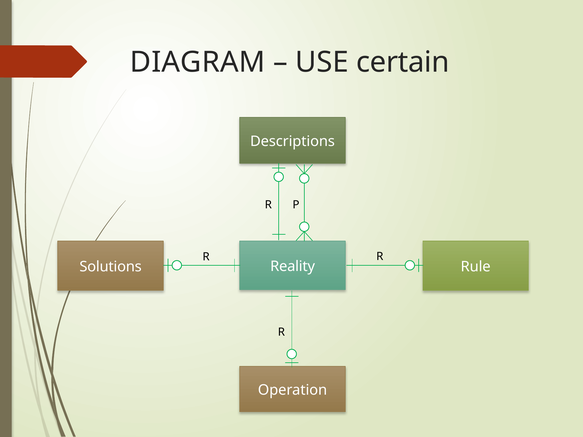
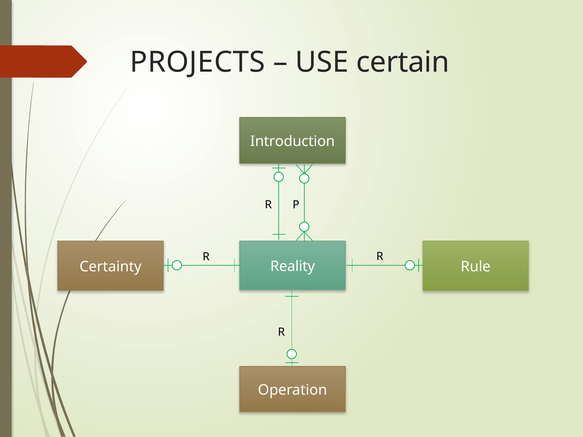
DIAGRAM: DIAGRAM -> PROJECTS (198, 62)
Descriptions: Descriptions -> Introduction (293, 141)
Solutions: Solutions -> Certainty (111, 267)
